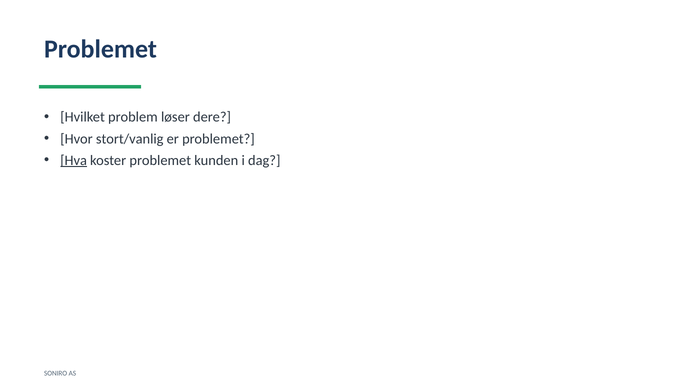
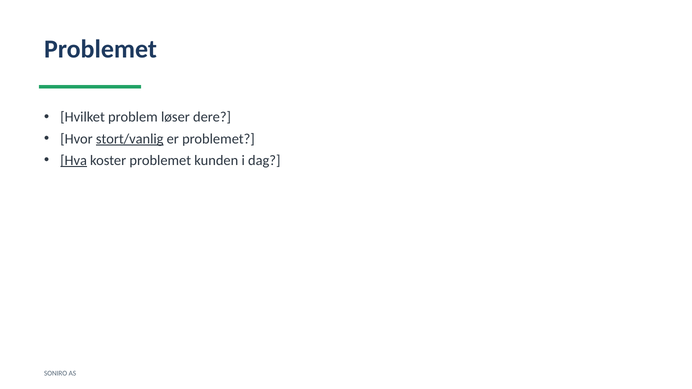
stort/vanlig underline: none -> present (130, 139)
